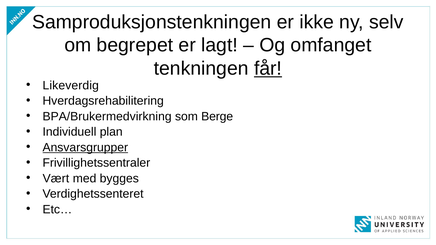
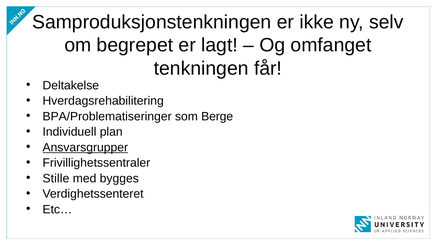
får underline: present -> none (268, 68)
Likeverdig: Likeverdig -> Deltakelse (71, 85)
BPA/Brukermedvirkning: BPA/Brukermedvirkning -> BPA/Problematiseringer (107, 117)
Vært: Vært -> Stille (56, 179)
